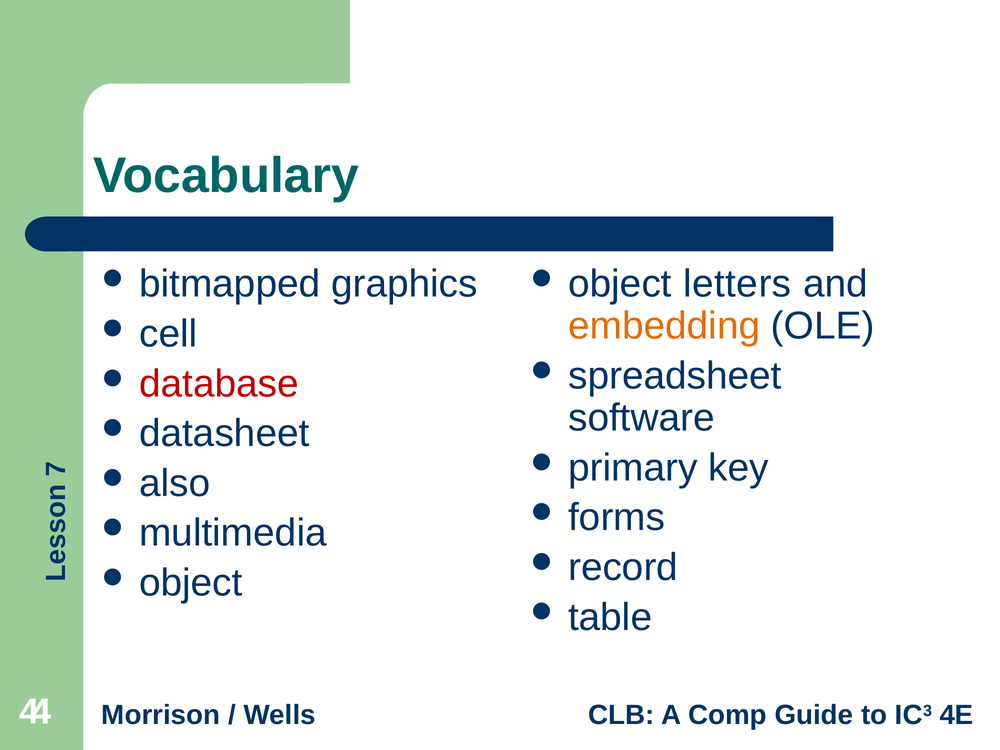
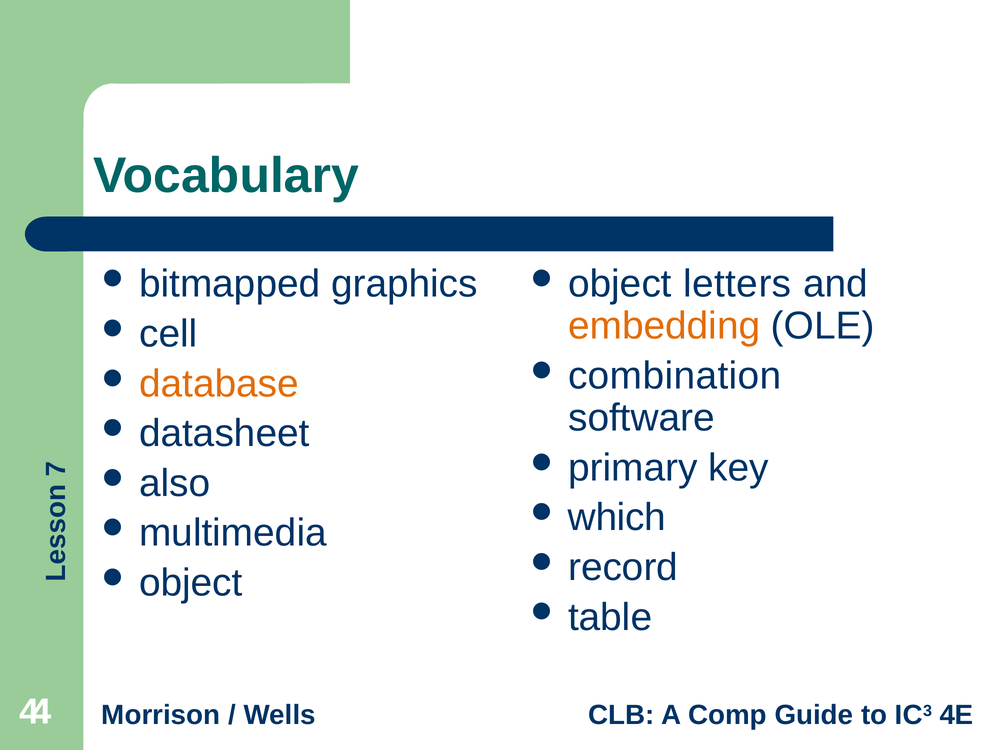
spreadsheet: spreadsheet -> combination (675, 376)
database colour: red -> orange (219, 384)
forms: forms -> which (617, 518)
